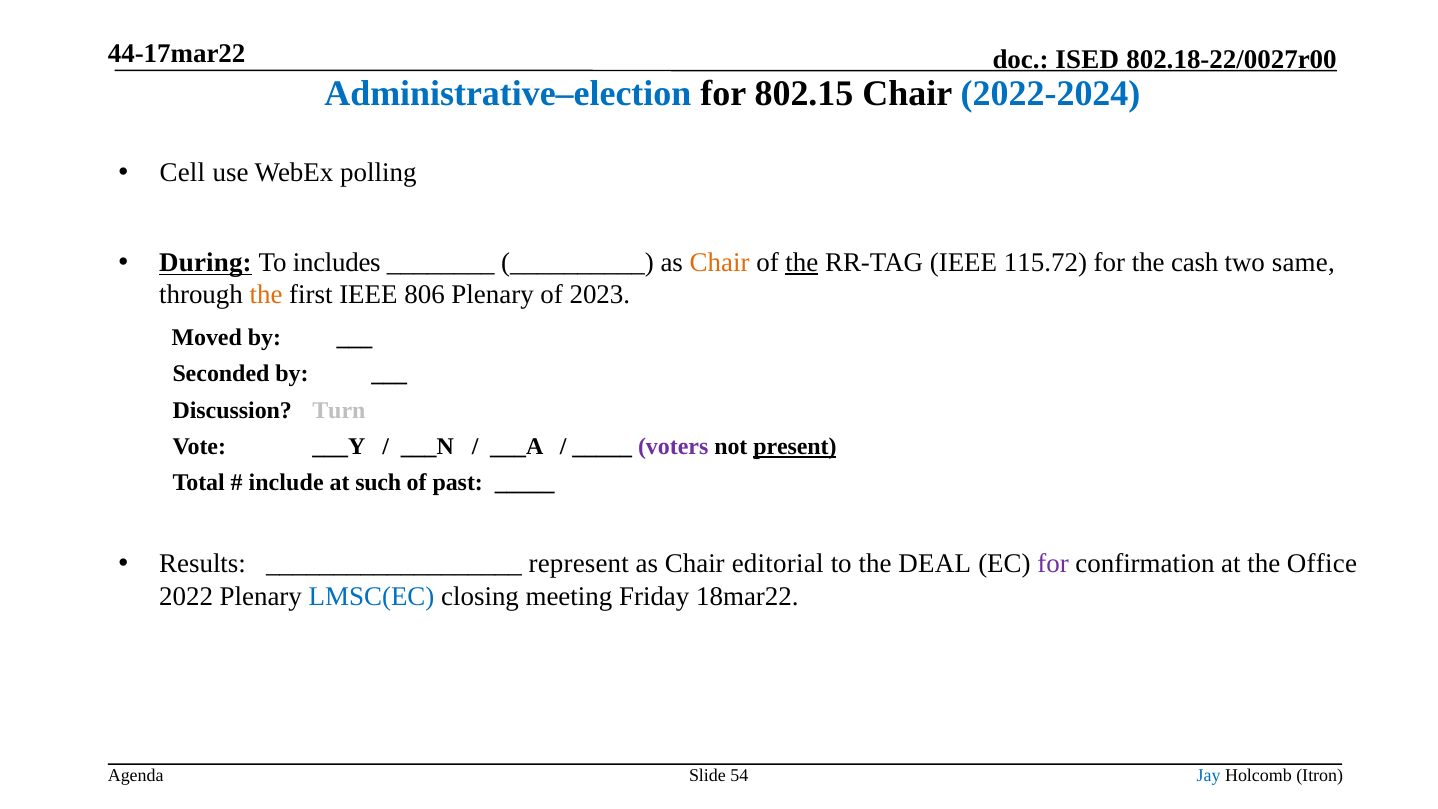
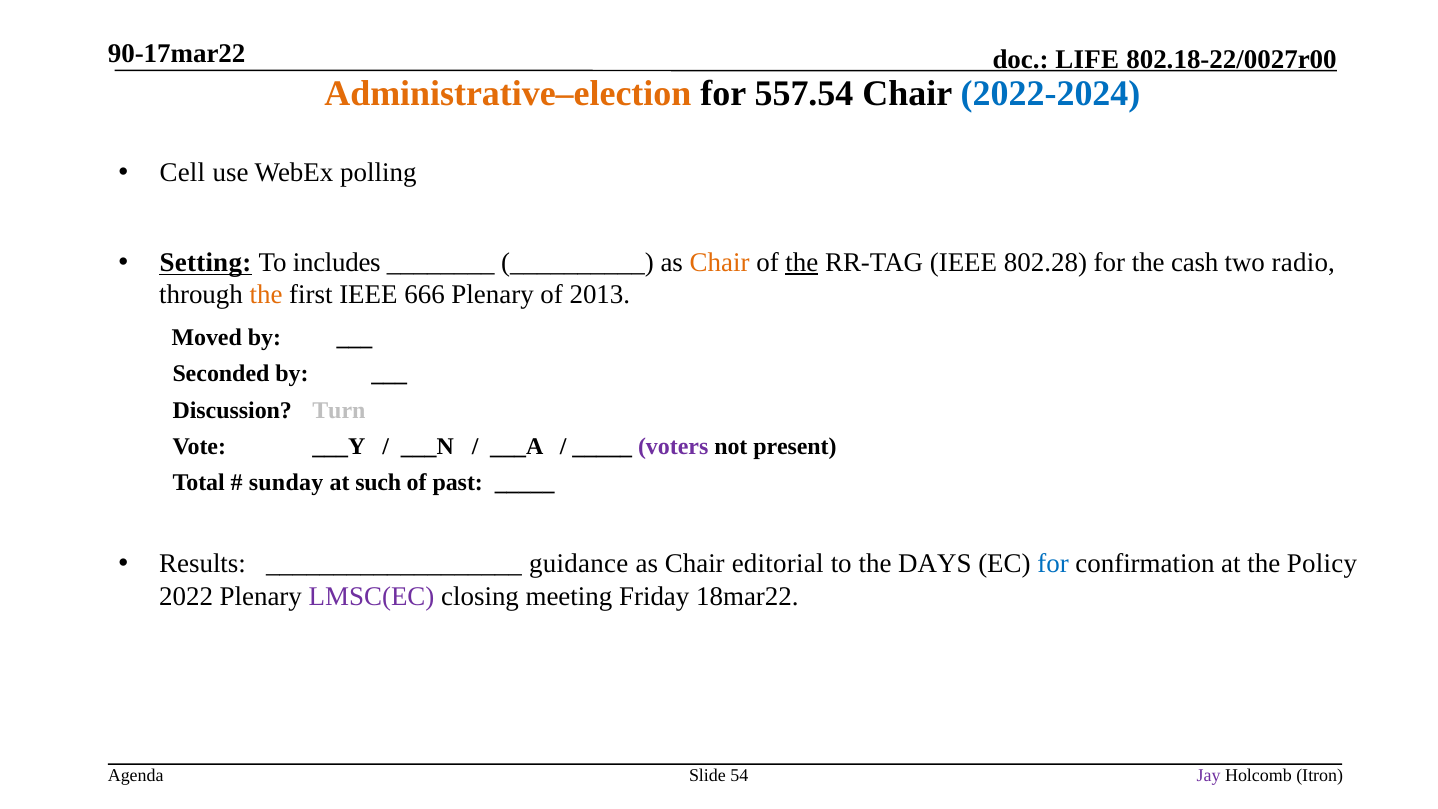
44-17mar22: 44-17mar22 -> 90-17mar22 (177, 54)
ISED: ISED -> LIFE (1087, 60)
Administrative–election colour: blue -> orange (508, 93)
802.15: 802.15 -> 557.54 (804, 93)
During: During -> Setting (205, 263)
115.72: 115.72 -> 802.28 (1045, 263)
same: same -> radio (1303, 263)
806: 806 -> 666 (425, 295)
2023: 2023 -> 2013 (600, 295)
present underline: present -> none (795, 446)
include: include -> sunday (286, 483)
represent: represent -> guidance (579, 564)
DEAL: DEAL -> DAYS (935, 564)
for colour: purple -> blue (1053, 564)
Office: Office -> Policy (1322, 564)
LMSC(EC colour: blue -> purple (372, 596)
Jay colour: blue -> purple (1209, 776)
